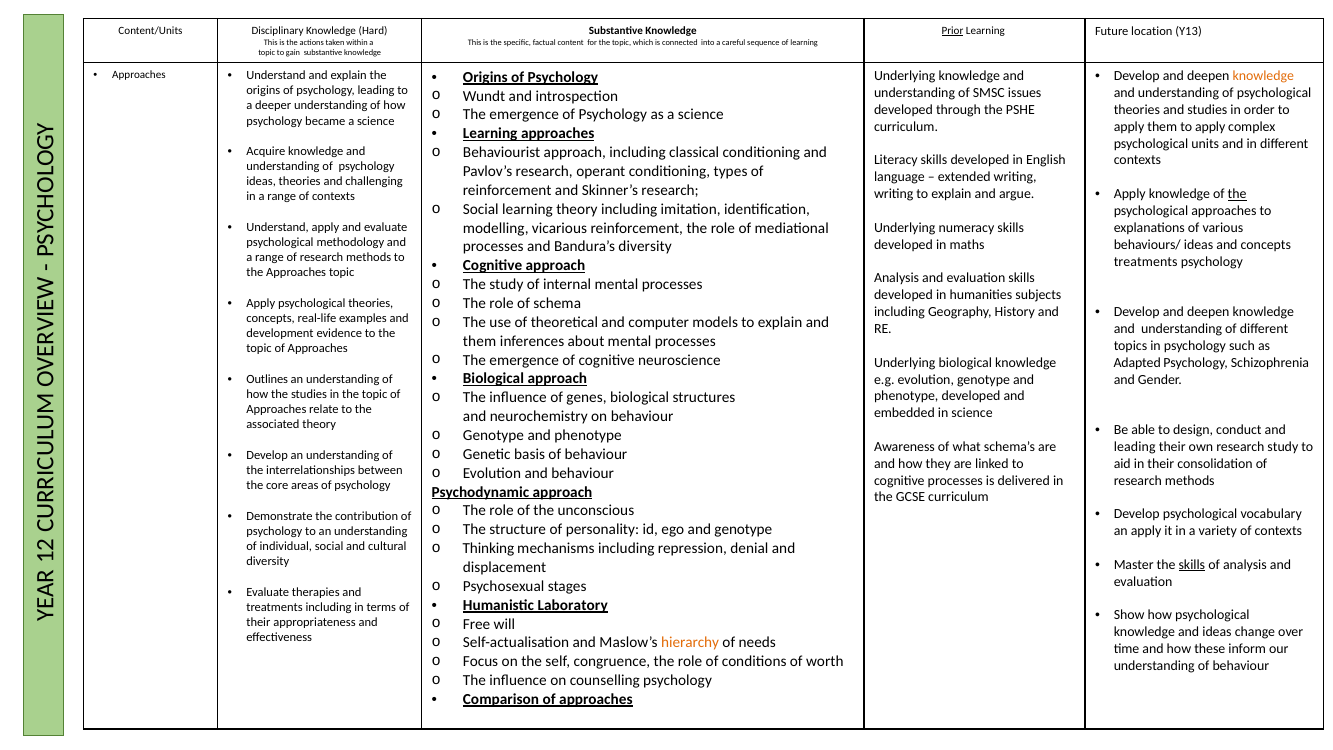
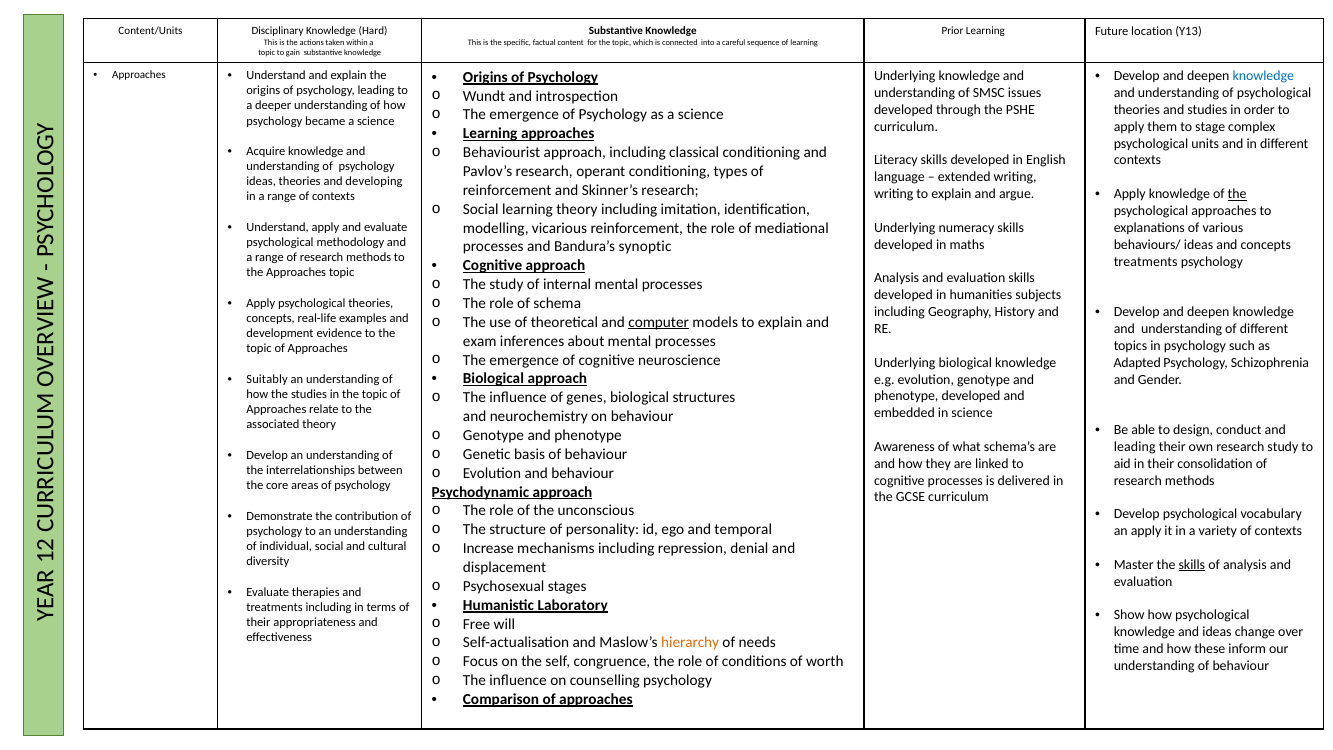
Prior underline: present -> none (952, 31)
knowledge colour: orange -> blue (1263, 76)
them to apply: apply -> stage (1210, 127)
challenging: challenging -> developing (374, 182)
Bandura’s diversity: diversity -> synoptic (645, 247)
computer underline: none -> present (659, 322)
them: them -> exam (480, 341)
Outlines: Outlines -> Suitably (267, 379)
and genotype: genotype -> temporal (743, 530)
Thinking: Thinking -> Increase (488, 549)
